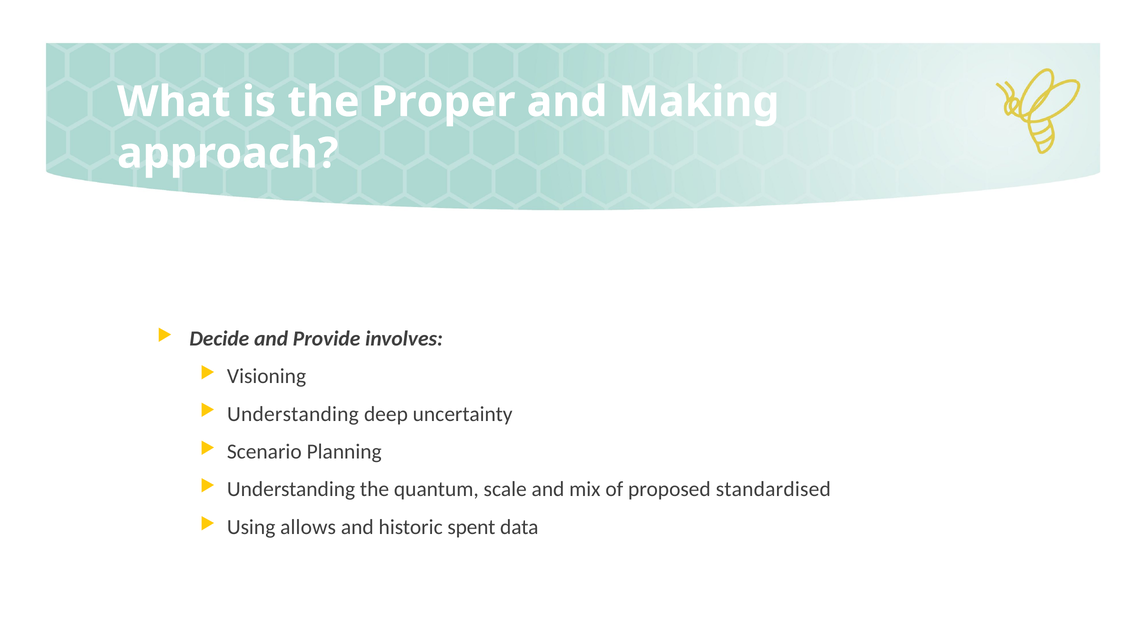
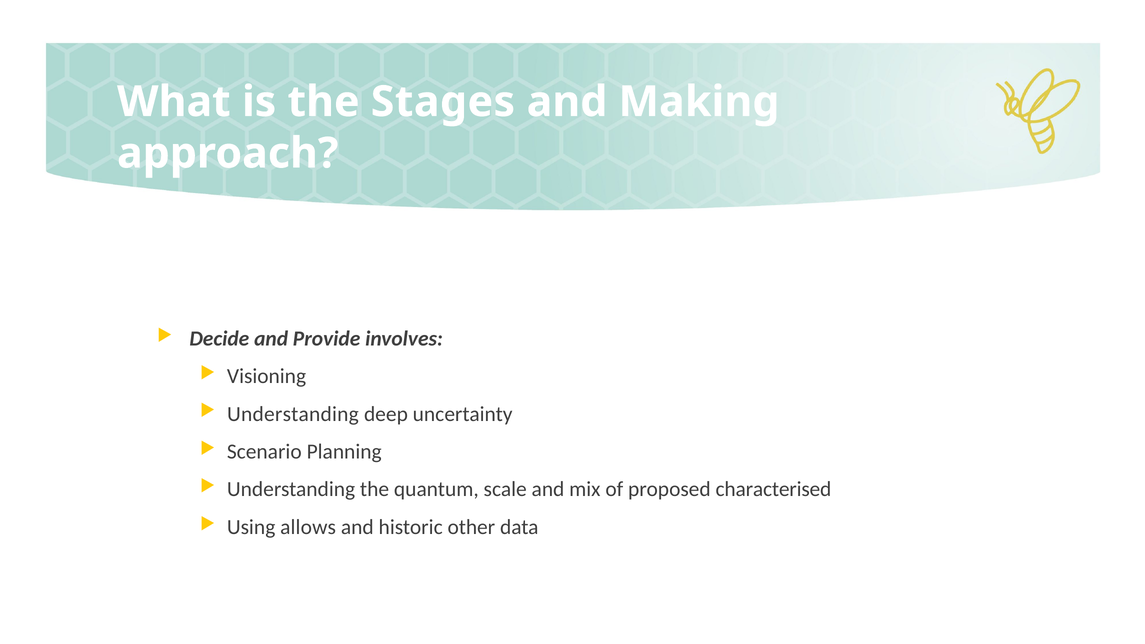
Proper: Proper -> Stages (443, 102)
standardised: standardised -> characterised (773, 489)
spent: spent -> other (471, 527)
